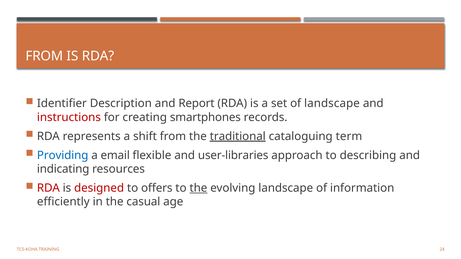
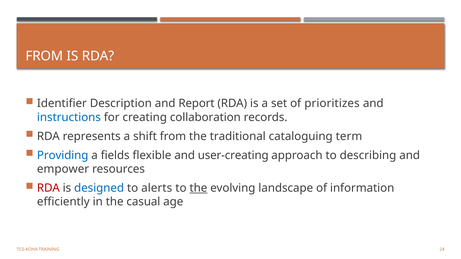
of landscape: landscape -> prioritizes (332, 104)
instructions colour: red -> blue (69, 117)
smartphones: smartphones -> collaboration (205, 117)
traditional underline: present -> none (238, 136)
email: email -> fields (115, 155)
user-libraries: user-libraries -> user-creating (233, 155)
indicating: indicating -> empower (63, 169)
designed colour: red -> blue (99, 188)
offers: offers -> alerts (157, 188)
